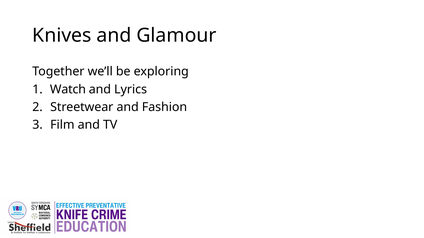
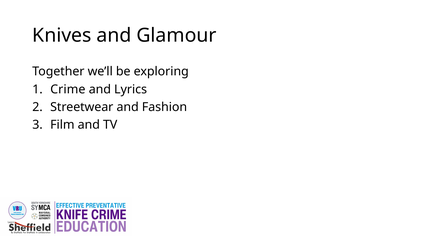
Watch: Watch -> Crime (68, 89)
